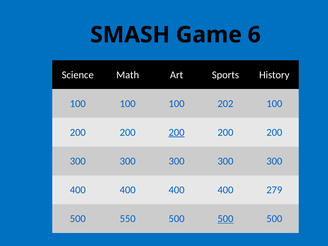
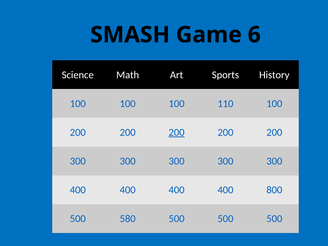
202: 202 -> 110 (225, 104)
279: 279 -> 800 (274, 190)
550: 550 -> 580 (128, 219)
500 underline: present -> none (225, 219)
